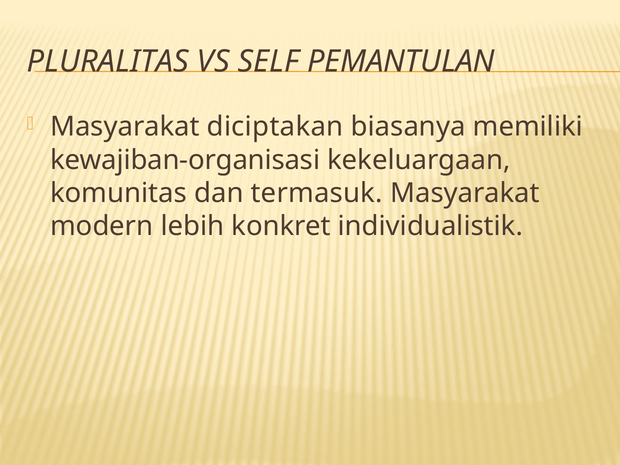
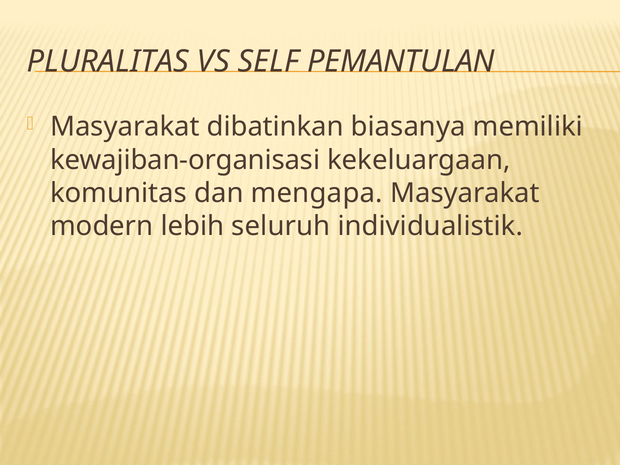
diciptakan: diciptakan -> dibatinkan (275, 127)
termasuk: termasuk -> mengapa (317, 193)
konkret: konkret -> seluruh (281, 226)
